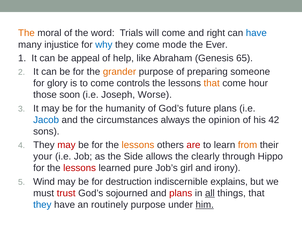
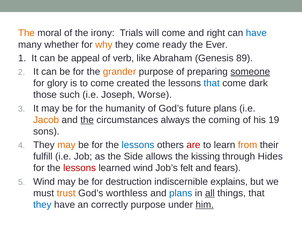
word: word -> irony (103, 33)
injustice: injustice -> whether (61, 45)
why colour: blue -> orange (104, 45)
mode: mode -> ready (175, 45)
help: help -> verb (123, 58)
65: 65 -> 89 (245, 58)
someone underline: none -> present (250, 72)
controls: controls -> created (133, 83)
that colour: orange -> blue (212, 83)
hour: hour -> dark (258, 83)
soon: soon -> such (70, 95)
Jacob colour: blue -> orange (46, 120)
the underline: none -> present (87, 120)
opinion: opinion -> coming (224, 120)
42: 42 -> 19 (274, 120)
may colour: red -> orange (66, 145)
lessons colour: orange -> blue (138, 145)
your: your -> fulfill (43, 157)
clearly: clearly -> kissing (206, 157)
Hippo: Hippo -> Hides (270, 157)
learned pure: pure -> wind (143, 168)
girl: girl -> felt (187, 168)
irony: irony -> fears (227, 168)
trust colour: red -> orange (66, 194)
sojourned: sojourned -> worthless (127, 194)
plans colour: red -> blue (181, 194)
routinely: routinely -> correctly (110, 205)
